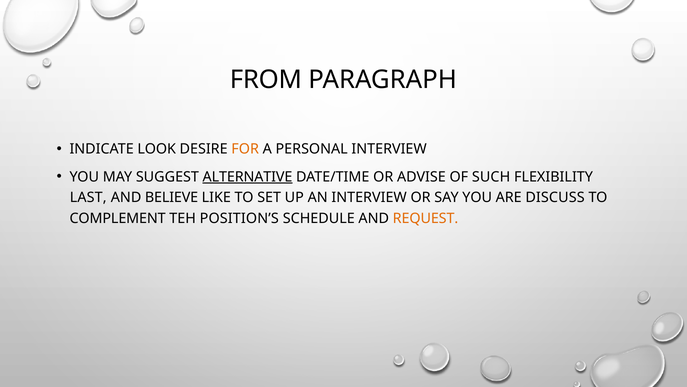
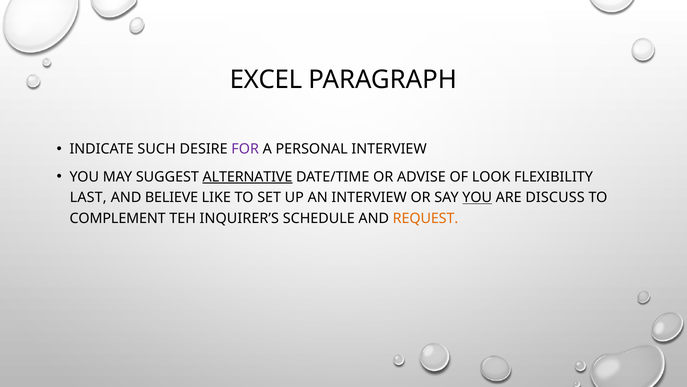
FROM: FROM -> EXCEL (266, 80)
LOOK: LOOK -> SUCH (157, 149)
FOR colour: orange -> purple (245, 149)
SUCH: SUCH -> LOOK (491, 177)
YOU underline: none -> present (477, 197)
POSITION’S: POSITION’S -> INQUIRER’S (239, 218)
